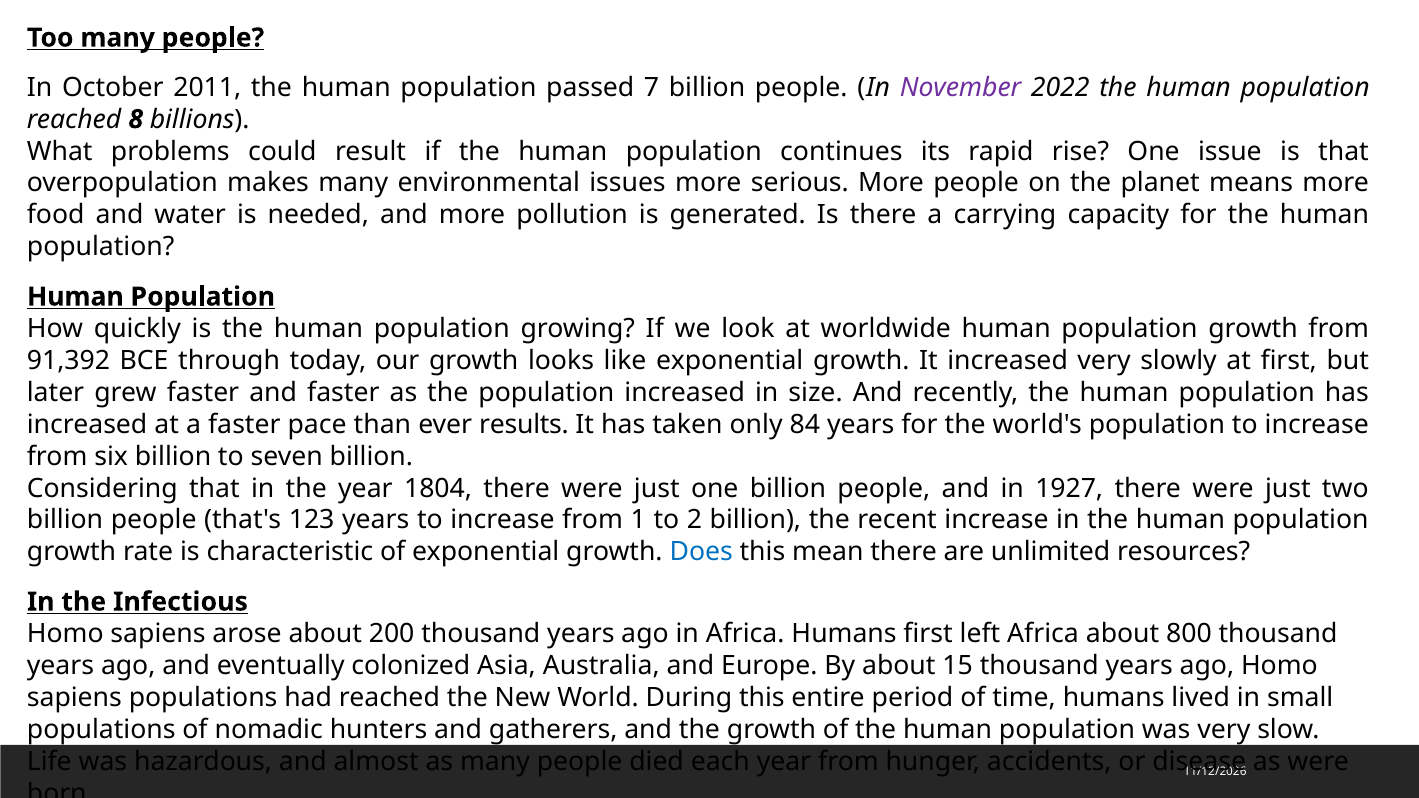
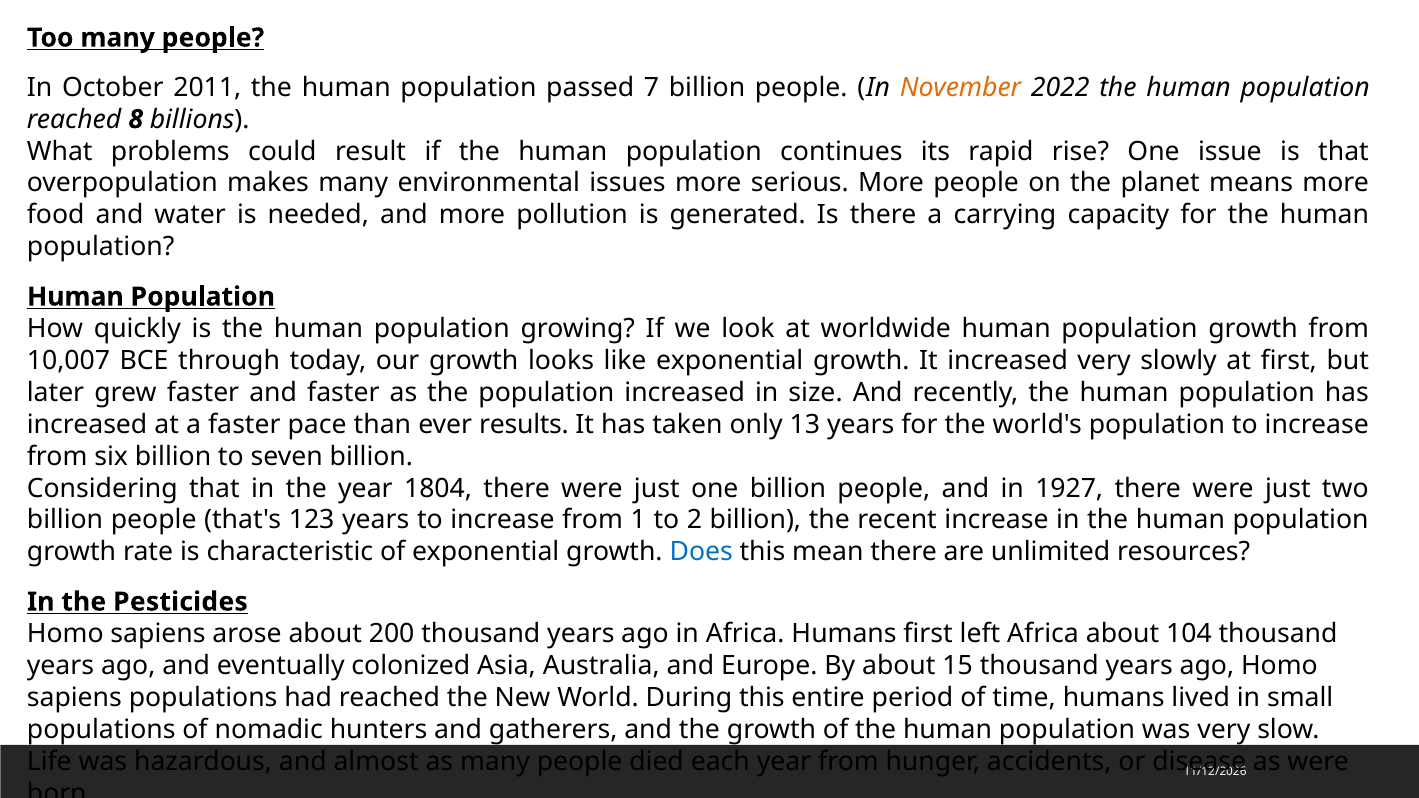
November colour: purple -> orange (961, 87)
91,392: 91,392 -> 10,007 (68, 361)
84: 84 -> 13 (805, 425)
Infectious: Infectious -> Pesticides (180, 602)
800: 800 -> 104 (1189, 634)
